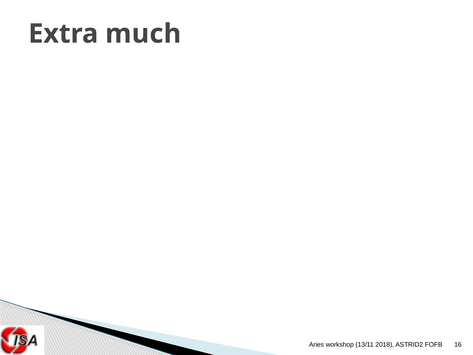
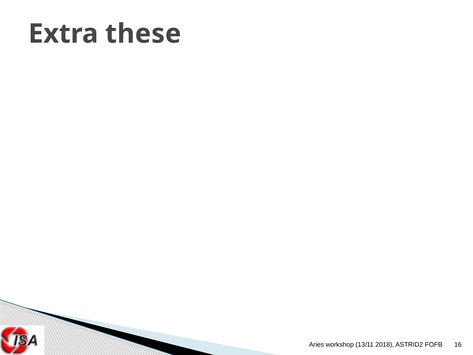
much: much -> these (143, 34)
